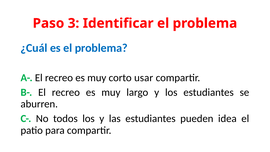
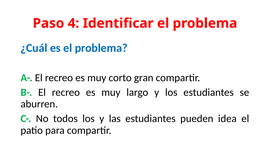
3: 3 -> 4 (74, 23)
usar: usar -> gran (144, 78)
